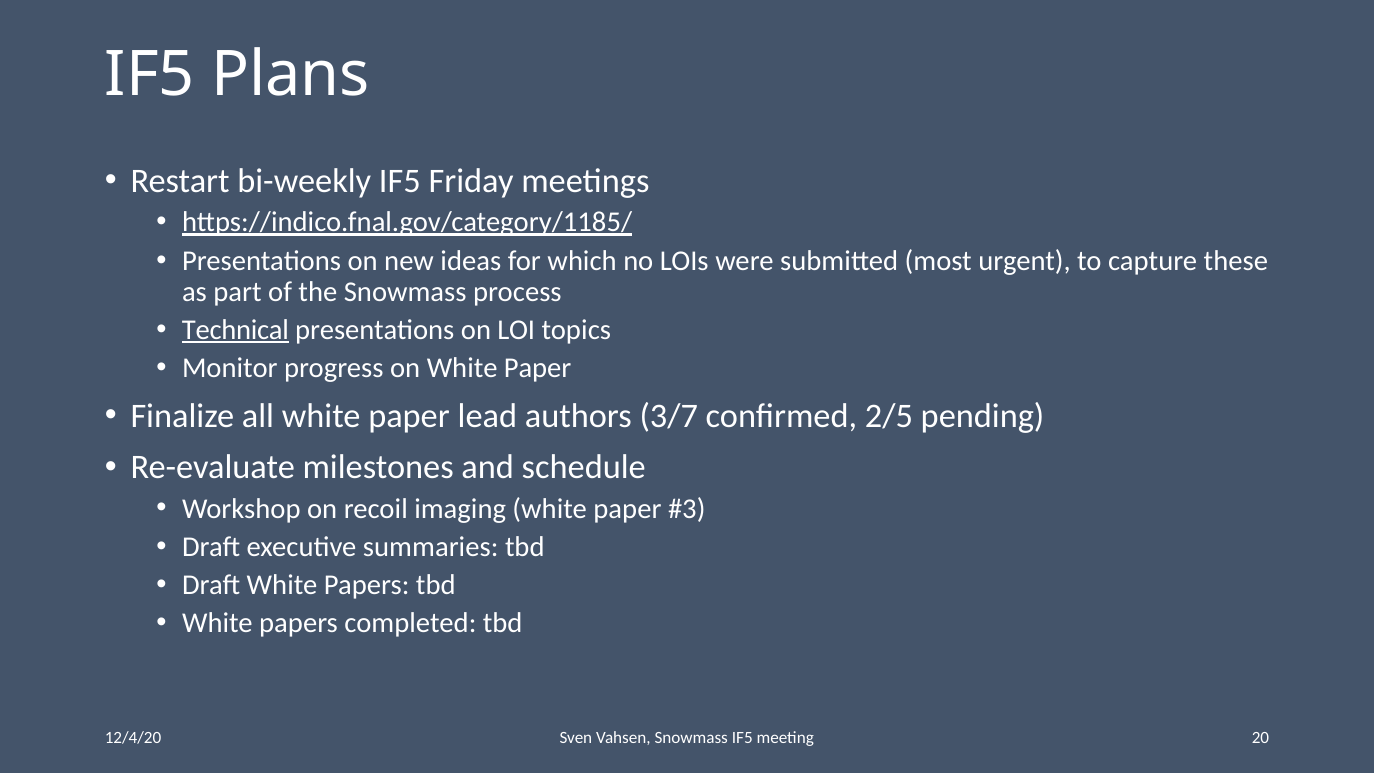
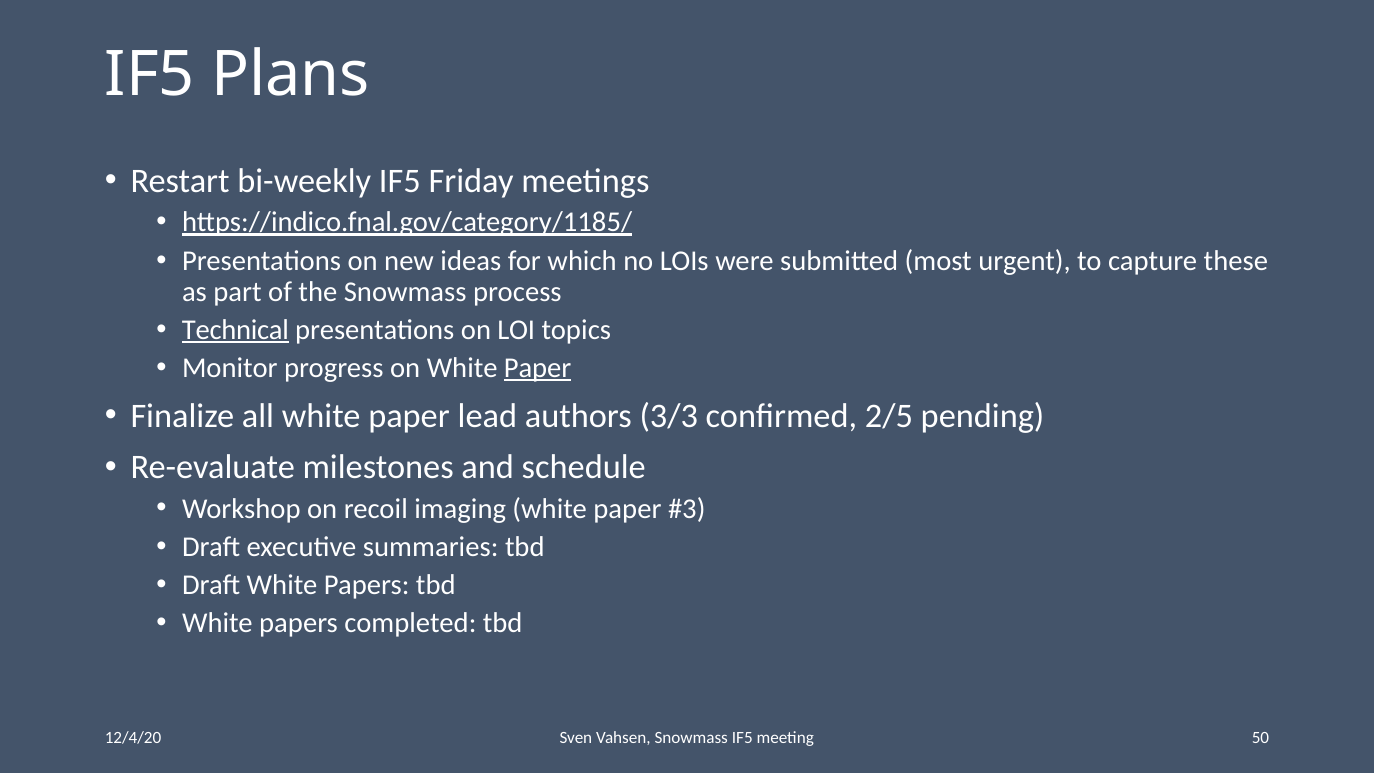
Paper underline: none -> present (538, 368)
3/7: 3/7 -> 3/3 (669, 416)
20: 20 -> 50 (1261, 738)
